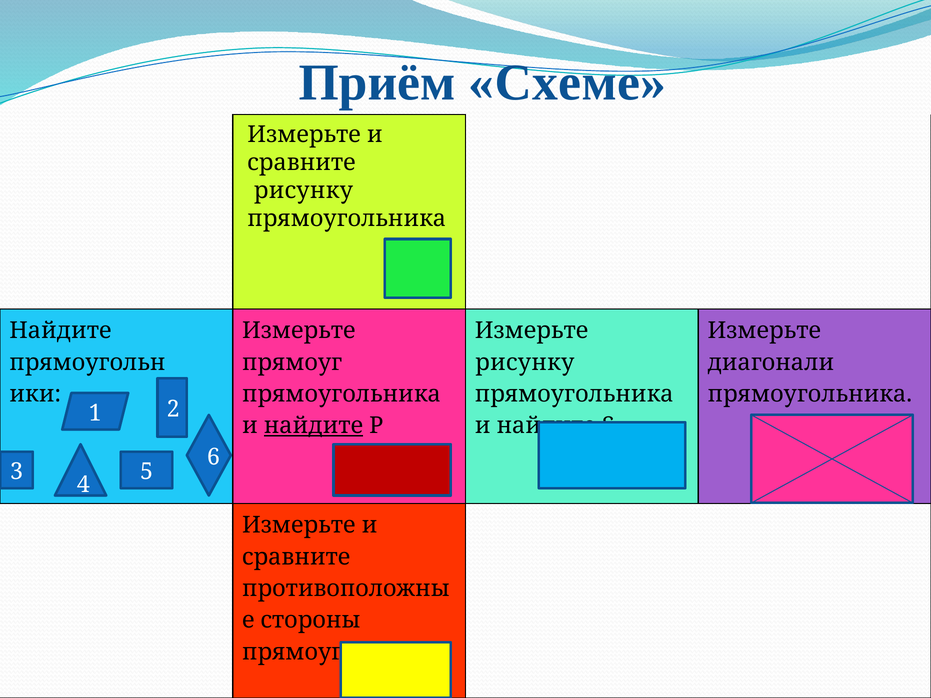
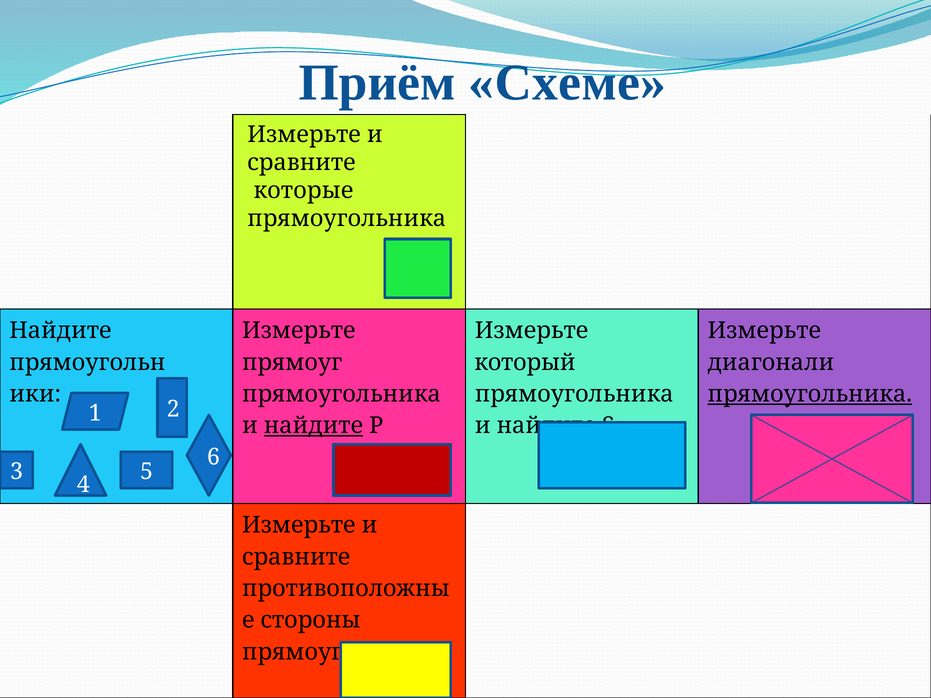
рисунку: рисунку -> которые (303, 191)
рисунку: рисунку -> который (525, 363)
прямоугольника underline: none -> present (810, 394)
